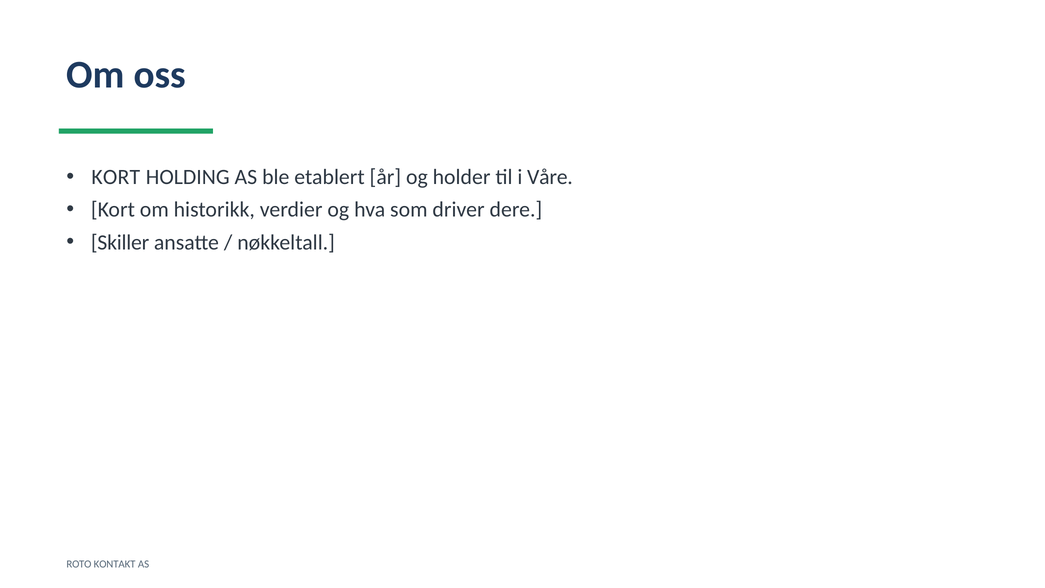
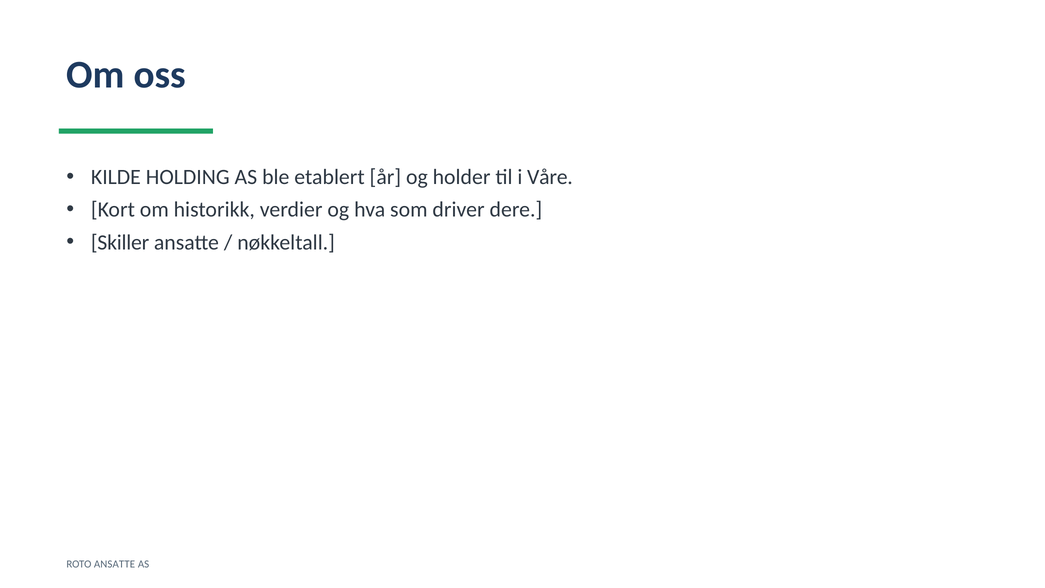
KORT: KORT -> KILDE (116, 177)
ROTO KONTAKT: KONTAKT -> ANSATTE (115, 564)
